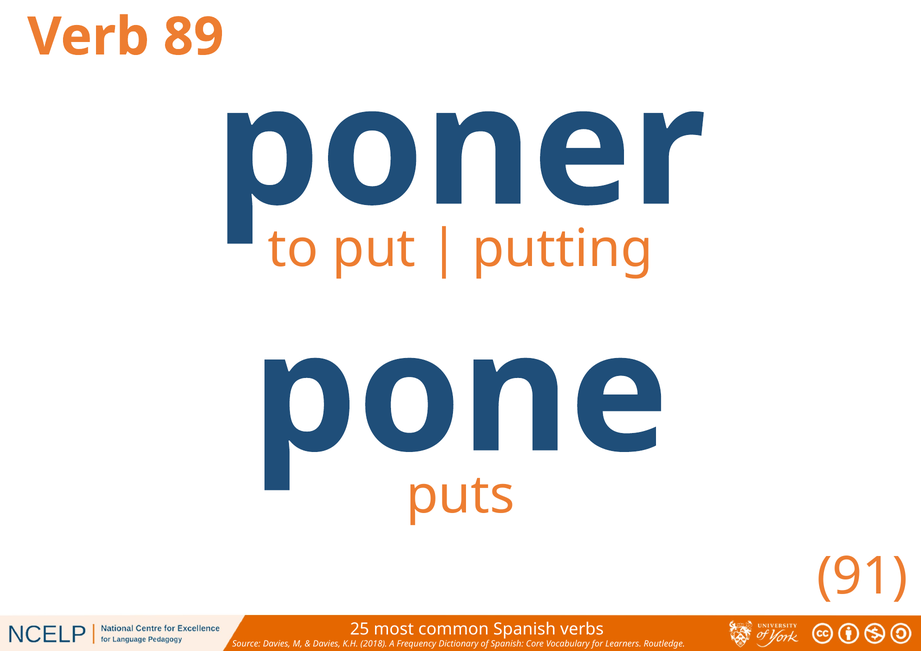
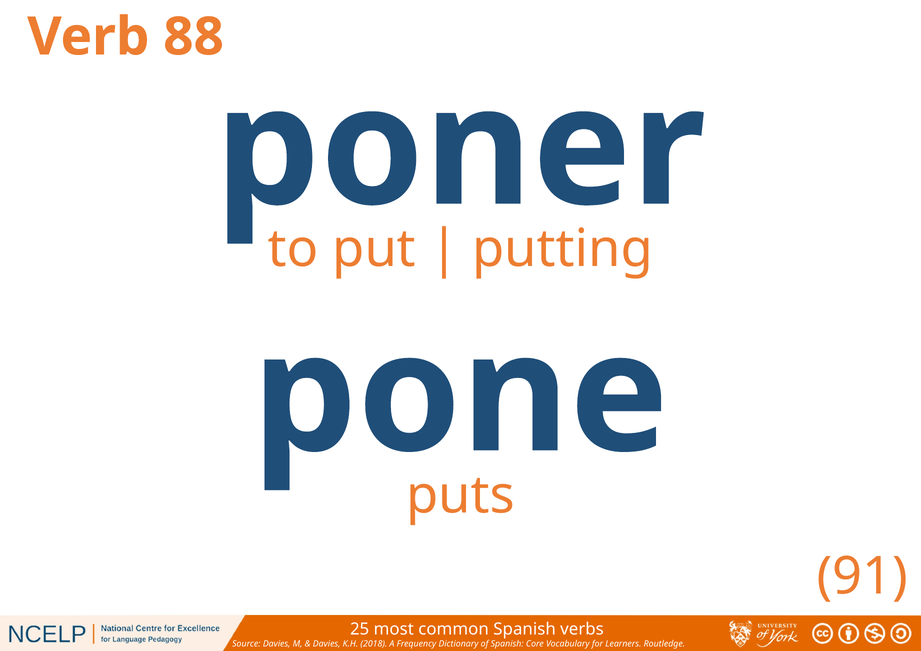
89: 89 -> 88 (194, 37)
